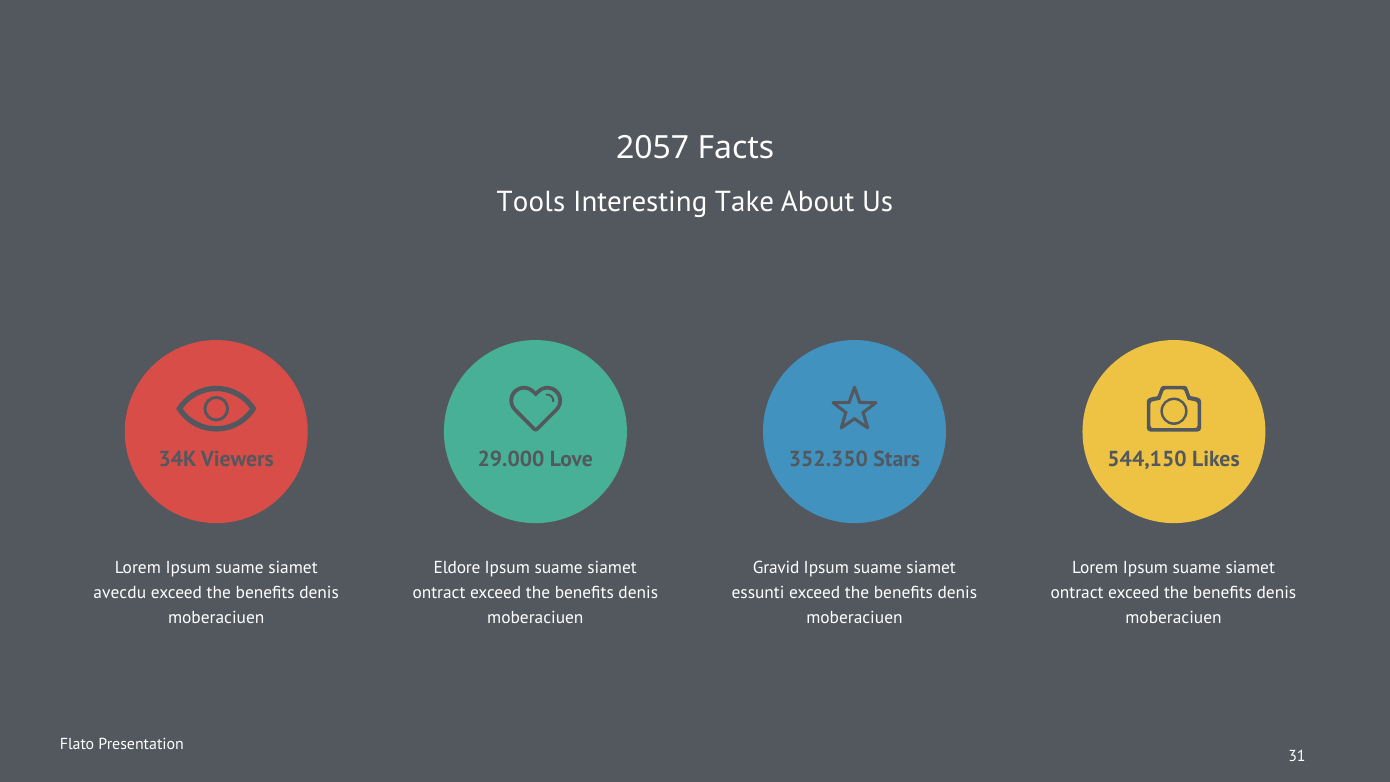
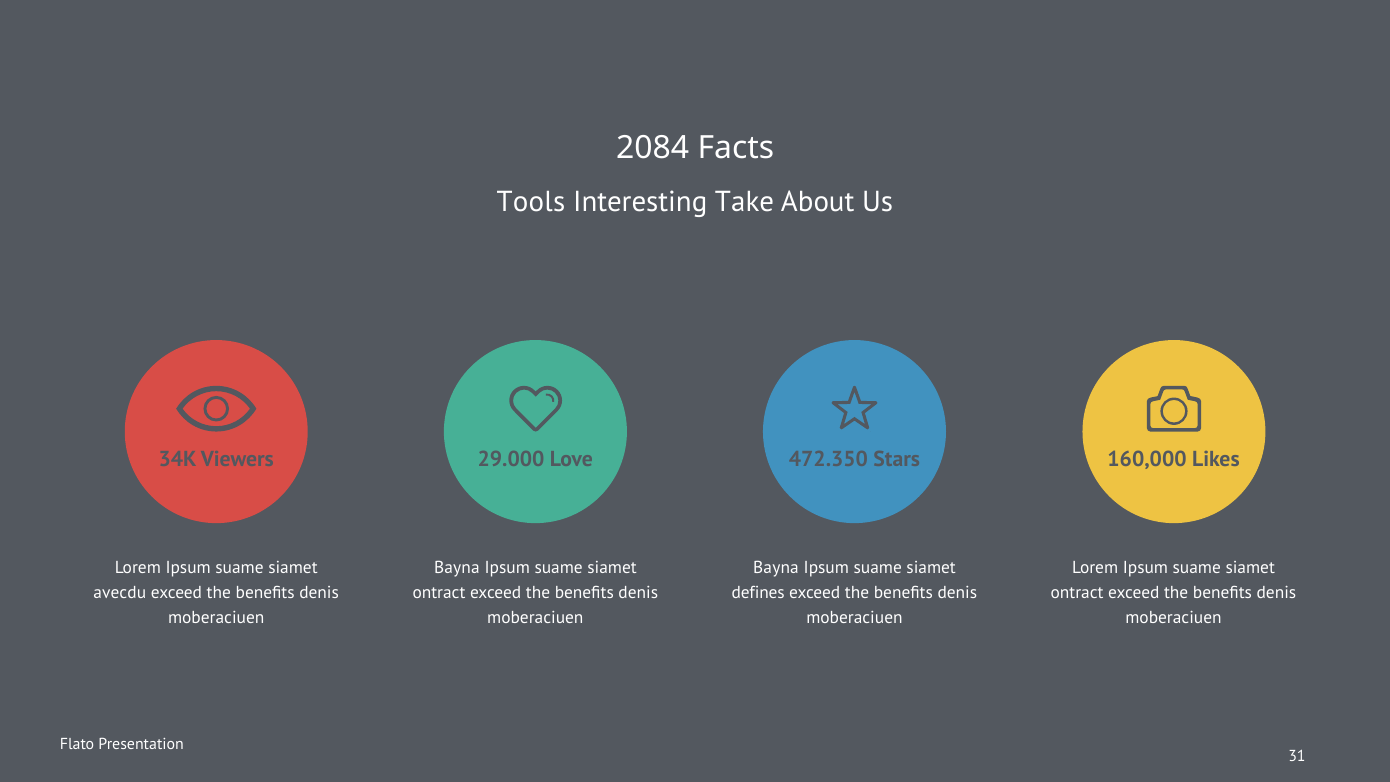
2057: 2057 -> 2084 (653, 148)
352.350: 352.350 -> 472.350 (828, 459)
544,150: 544,150 -> 160,000 (1147, 459)
Eldore: Eldore -> Bayna (457, 568)
Gravid: Gravid -> Bayna (776, 568)
essunti: essunti -> defines (758, 593)
